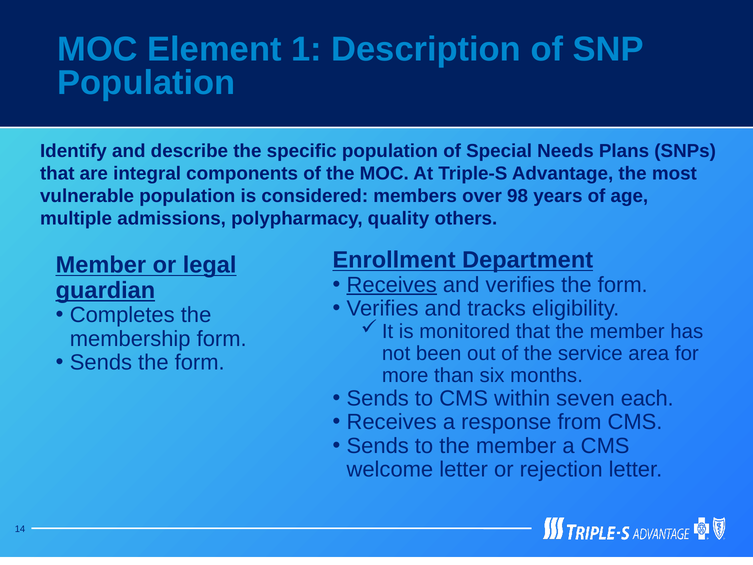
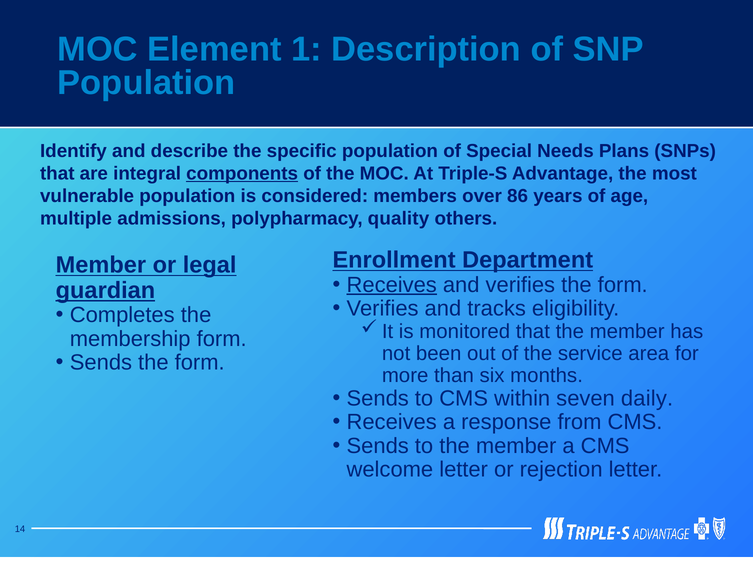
components underline: none -> present (242, 173)
98: 98 -> 86 (518, 196)
each: each -> daily (647, 398)
